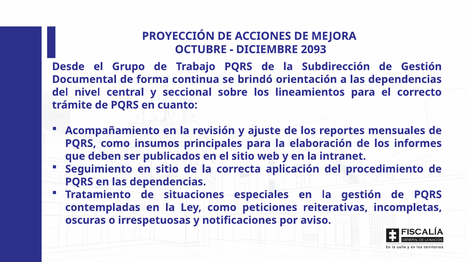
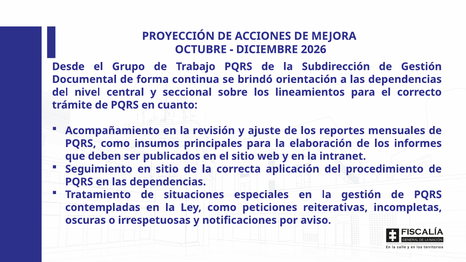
2093: 2093 -> 2026 (314, 49)
